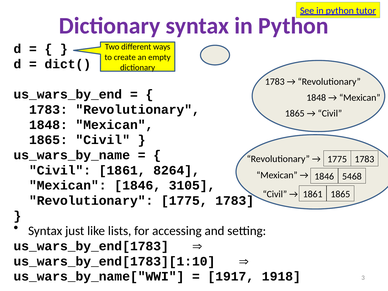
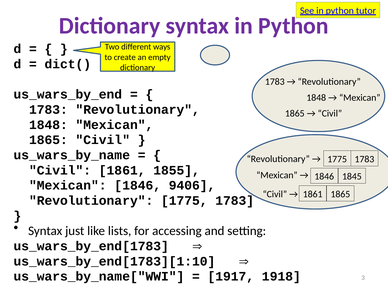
8264: 8264 -> 1855 (177, 170)
5468: 5468 -> 1845 (352, 176)
3105: 3105 -> 9406 (192, 185)
